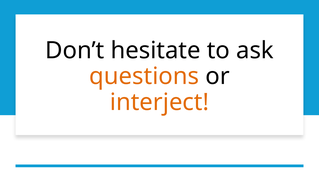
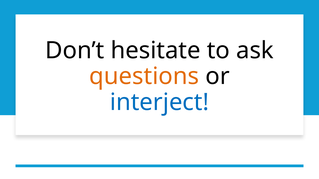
interject colour: orange -> blue (159, 102)
